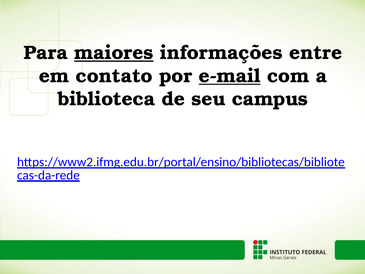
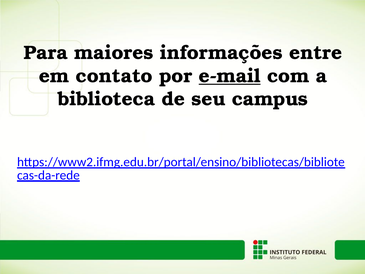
maiores underline: present -> none (114, 53)
